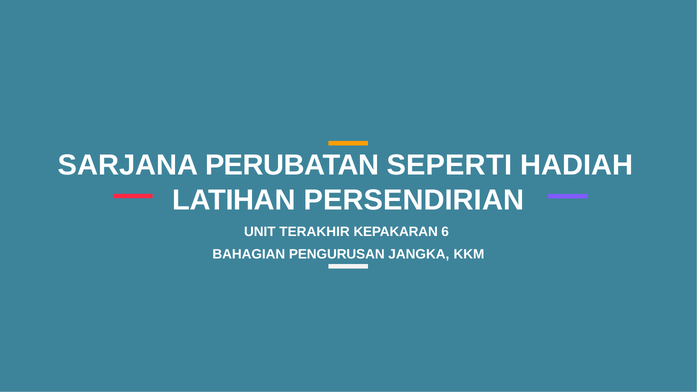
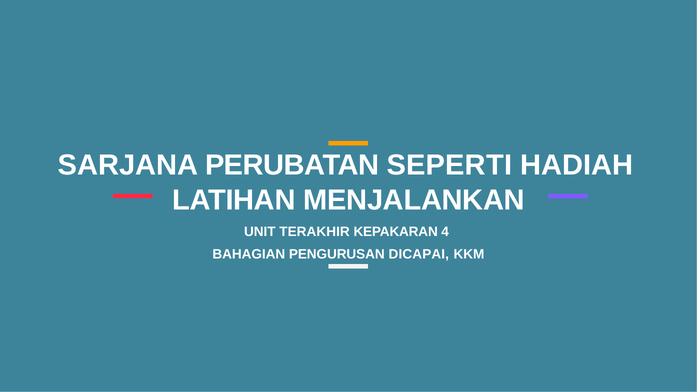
PERSENDIRIAN: PERSENDIRIAN -> MENJALANKAN (414, 200)
6: 6 -> 4 (445, 232)
JANGKA: JANGKA -> DICAPAI (419, 255)
